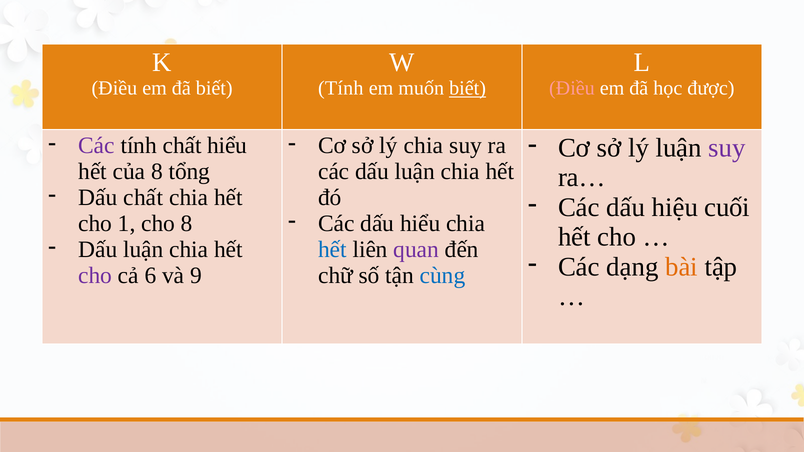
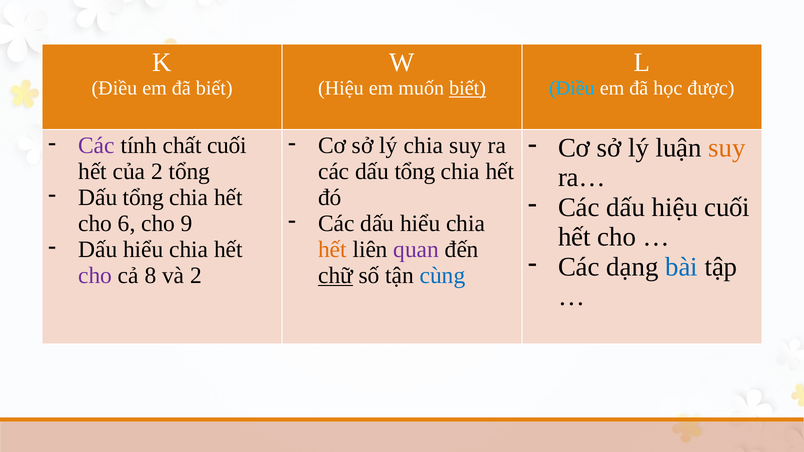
Tính: Tính -> Hiệu (341, 88)
Điều colour: pink -> light blue (572, 88)
chất hiểu: hiểu -> cuối (227, 146)
suy colour: purple -> orange (727, 148)
của 8: 8 -> 2 (157, 172)
các dấu luận: luận -> tổng (415, 172)
chất: chất -> tổng (143, 198)
1: 1 -> 6 (127, 224)
cho 8: 8 -> 9 (187, 224)
luận: luận -> hiểu (143, 250)
hết colour: blue -> orange (333, 250)
bài colour: orange -> blue (682, 267)
6: 6 -> 8 (150, 276)
và 9: 9 -> 2 (196, 276)
chữ underline: none -> present (336, 276)
